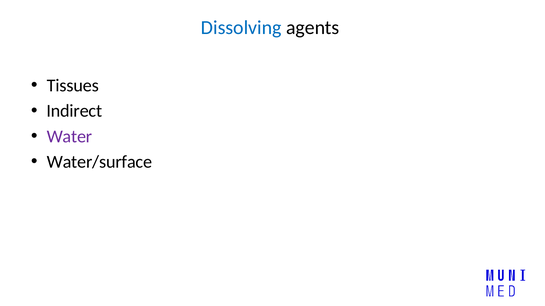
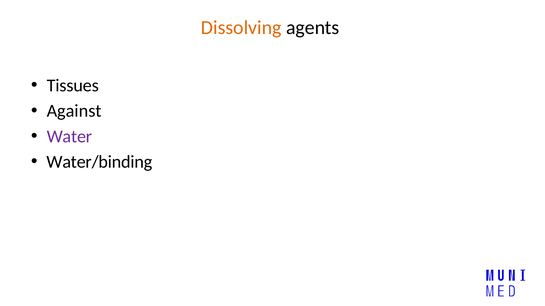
Dissolving colour: blue -> orange (241, 28)
Indirect: Indirect -> Against (74, 111)
Water/surface: Water/surface -> Water/binding (99, 162)
